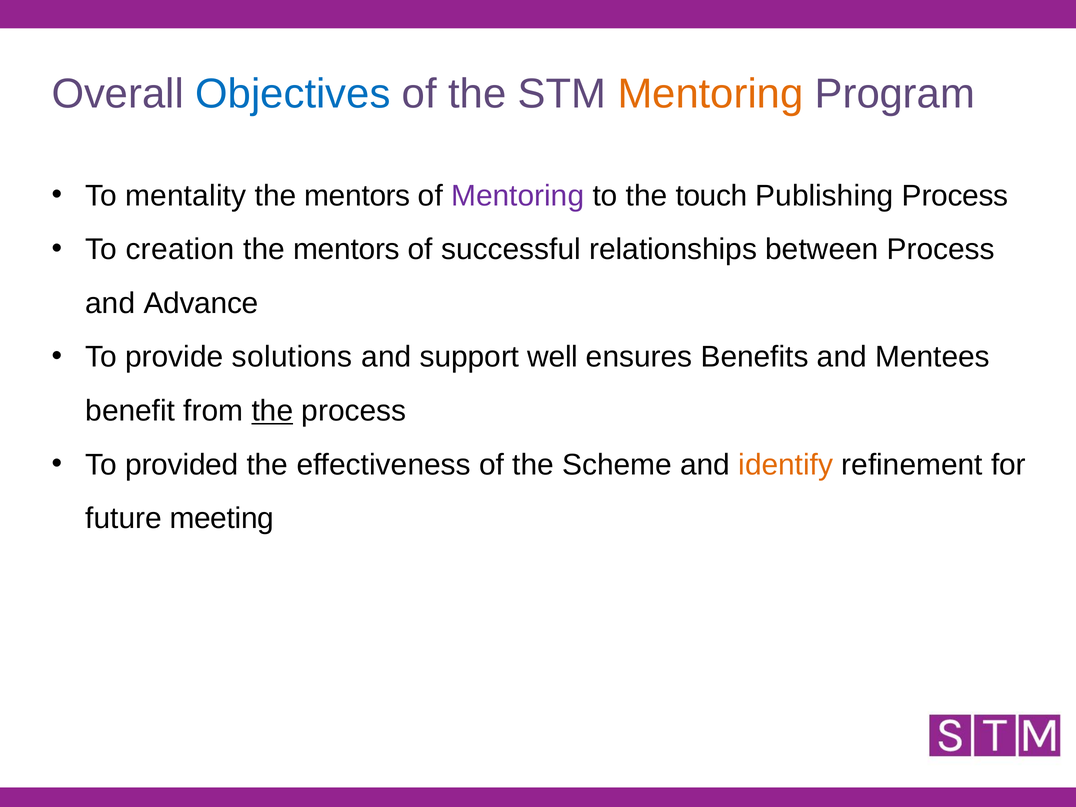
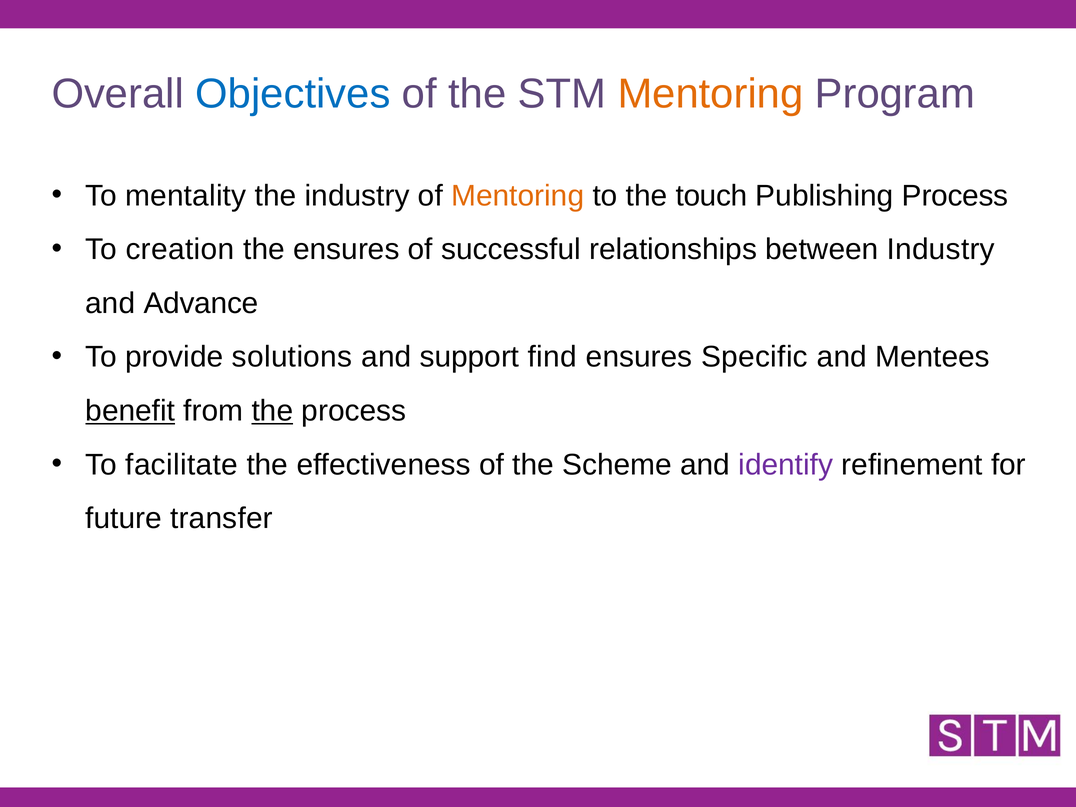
mentors: mentors -> industry (357, 196)
Mentoring colour: purple -> orange (518, 196)
mentors: mentors -> ensures (346, 250)
between Process: Process -> Industry (941, 250)
well: well -> find (552, 357)
Benefits: Benefits -> Specific (755, 357)
benefit underline: none -> present (130, 411)
provided: provided -> facilitate (182, 465)
identify colour: orange -> purple (786, 465)
meeting: meeting -> transfer (222, 519)
